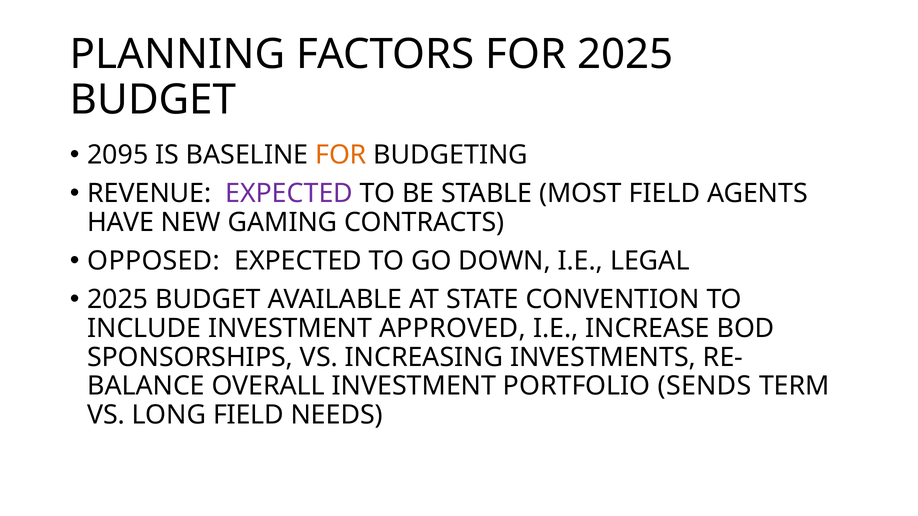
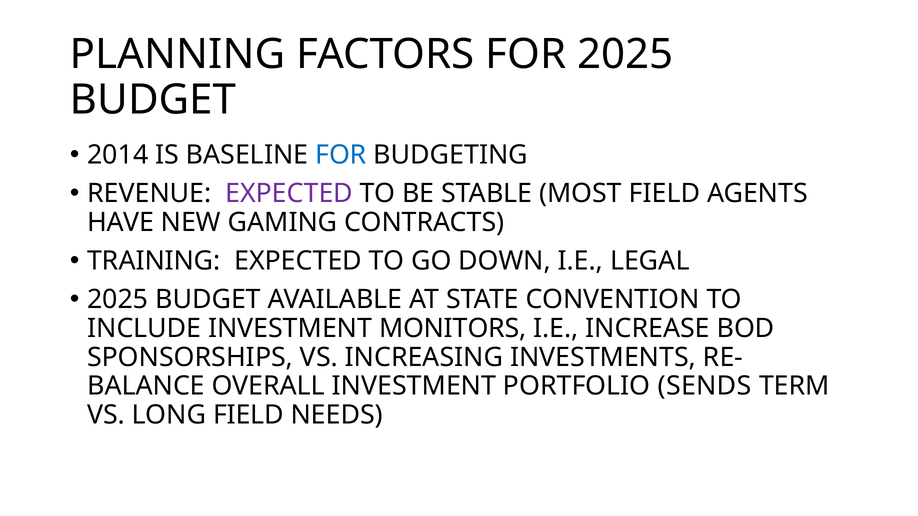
2095: 2095 -> 2014 (118, 155)
FOR colour: orange -> blue (341, 155)
OPPOSED: OPPOSED -> TRAINING (154, 261)
APPROVED: APPROVED -> MONITORS (453, 329)
